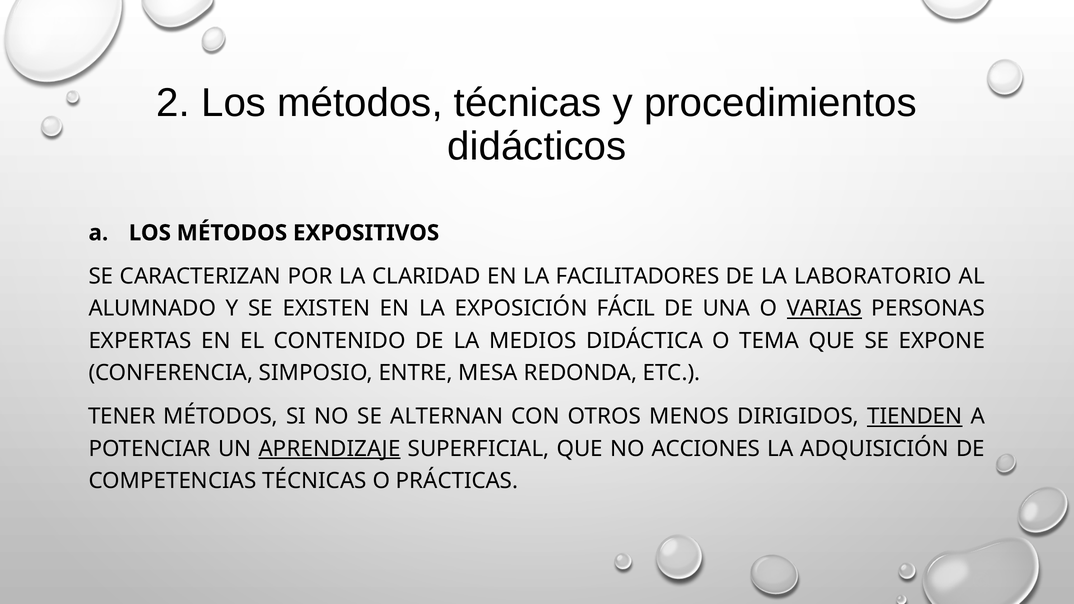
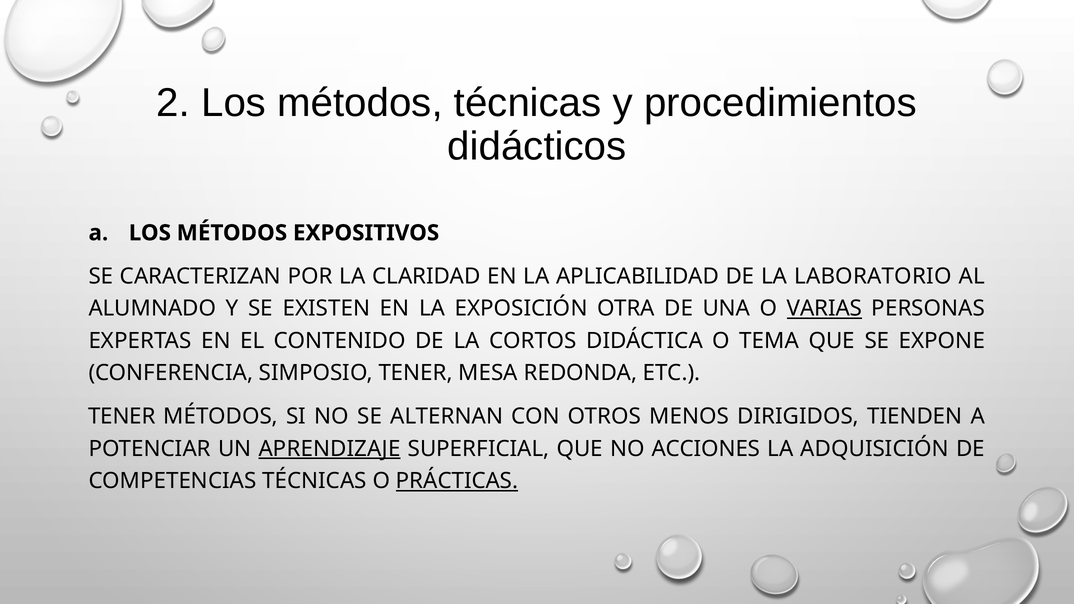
FACILITADORES: FACILITADORES -> APLICABILIDAD (638, 276)
FÁCIL: FÁCIL -> OTRA (626, 309)
MEDIOS: MEDIOS -> CORTOS (533, 341)
SIMPOSIO ENTRE: ENTRE -> TENER (416, 373)
TIENDEN underline: present -> none (915, 417)
PRÁCTICAS underline: none -> present (457, 481)
